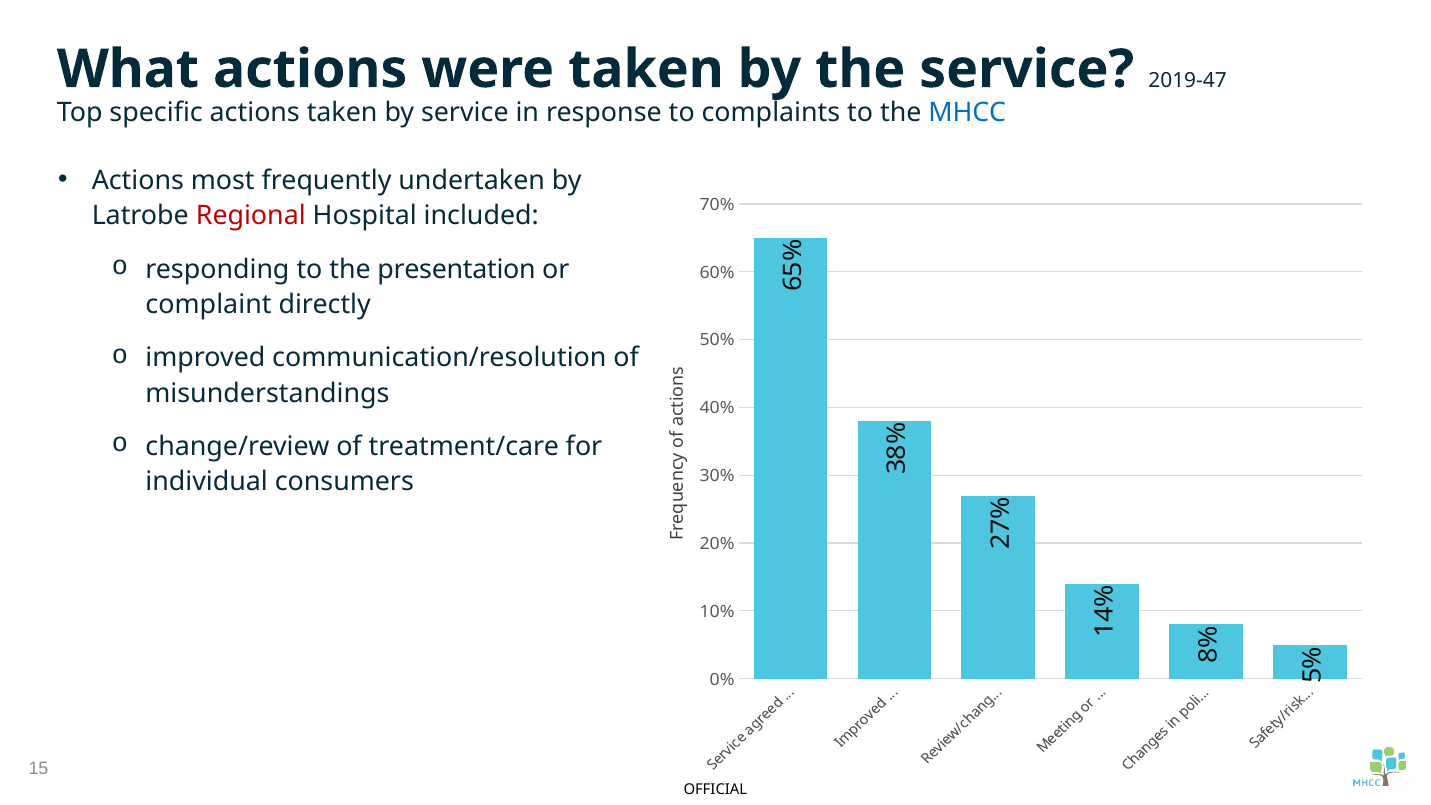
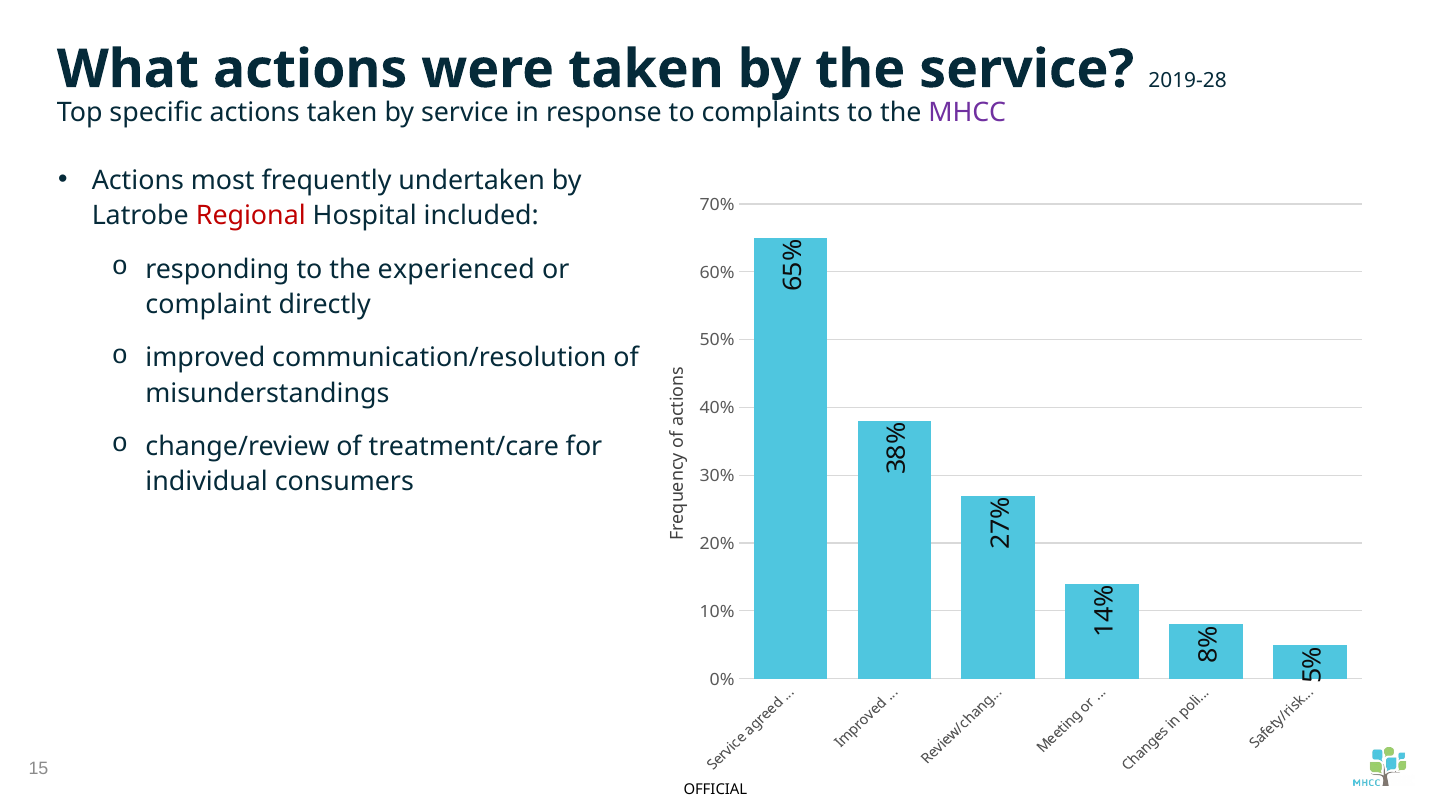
2019-47: 2019-47 -> 2019-28 (1188, 80)
MHCC colour: blue -> purple (967, 113)
presentation: presentation -> experienced (456, 269)
